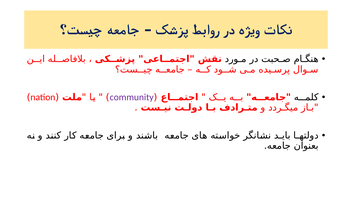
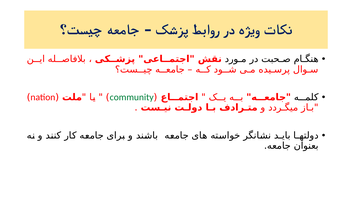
community colour: purple -> green (132, 97)
